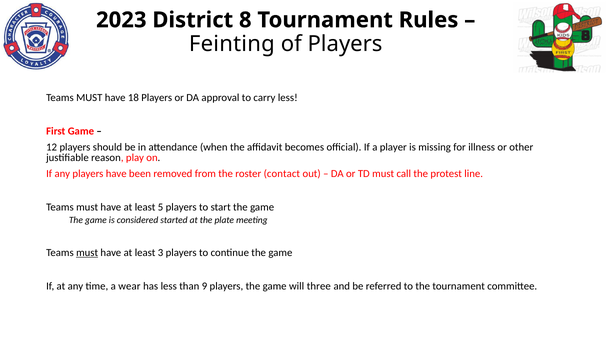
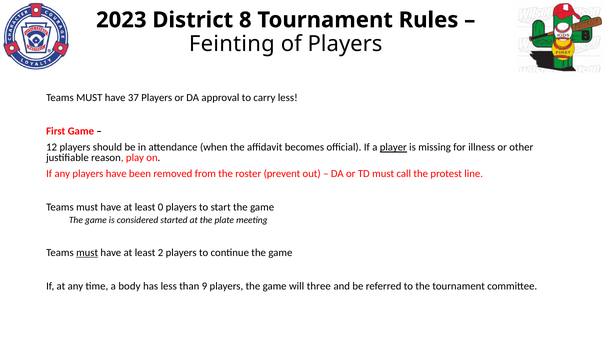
18: 18 -> 37 (133, 98)
player underline: none -> present (393, 147)
contact: contact -> prevent (282, 174)
5: 5 -> 0 (160, 207)
3: 3 -> 2 (160, 253)
wear: wear -> body (129, 286)
